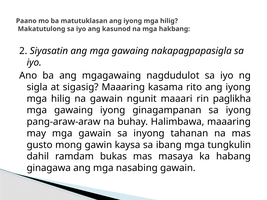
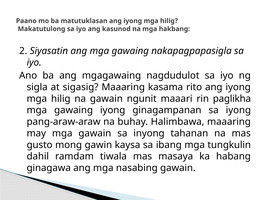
bukas: bukas -> tiwala (113, 157)
